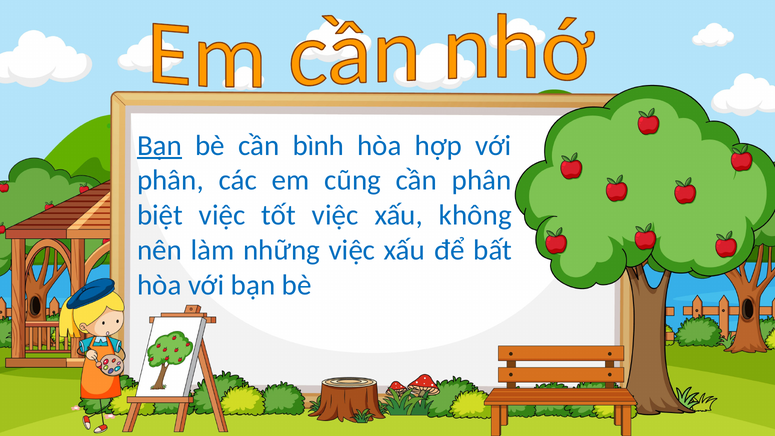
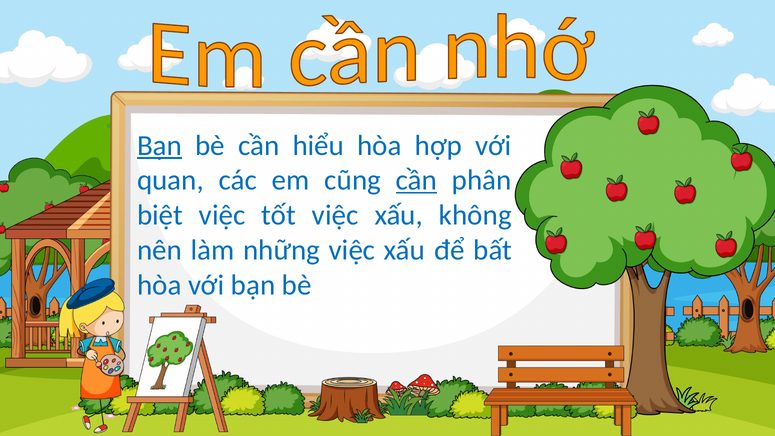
bình: bình -> hiểu (318, 145)
phân: phân -> quan (170, 180)
cần underline: none -> present (416, 180)
